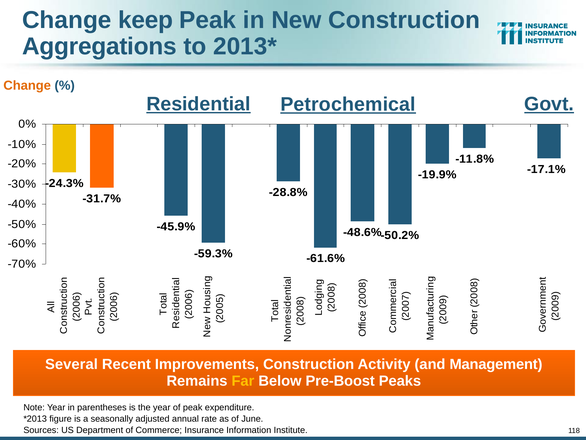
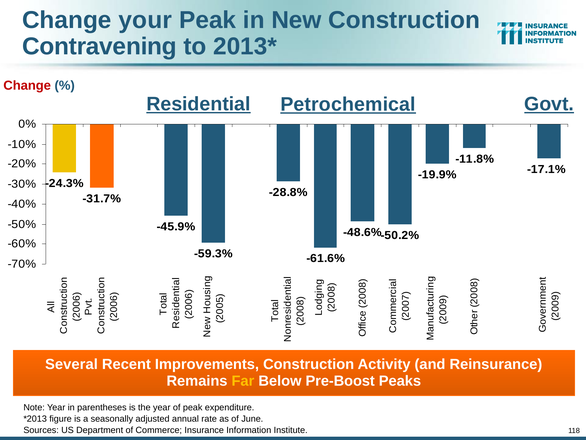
keep: keep -> your (145, 20)
Aggregations: Aggregations -> Contravening (99, 46)
Change colour: orange -> red (27, 85)
Management: Management -> Reinsurance (496, 364)
